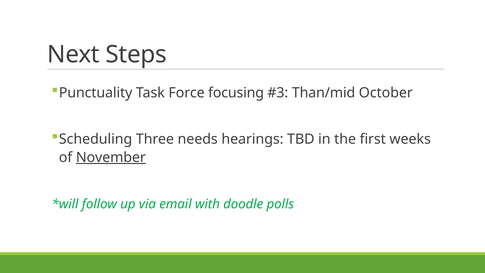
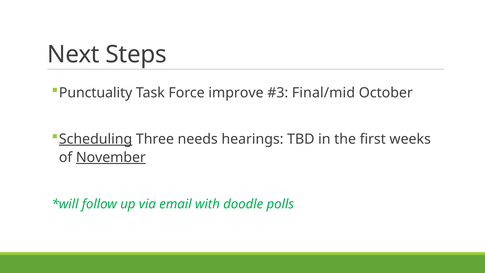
focusing: focusing -> improve (236, 93)
Than/mid: Than/mid -> Final/mid (323, 93)
Scheduling underline: none -> present (96, 139)
